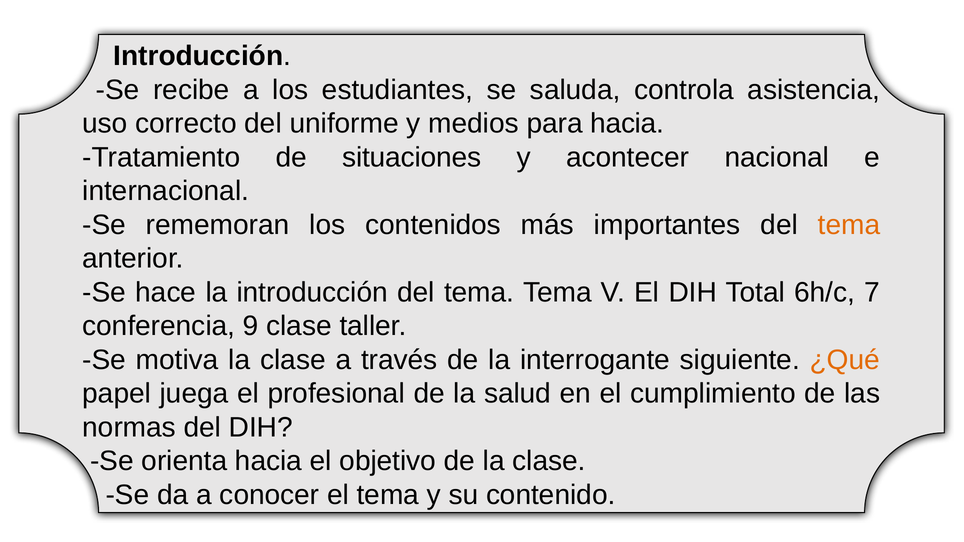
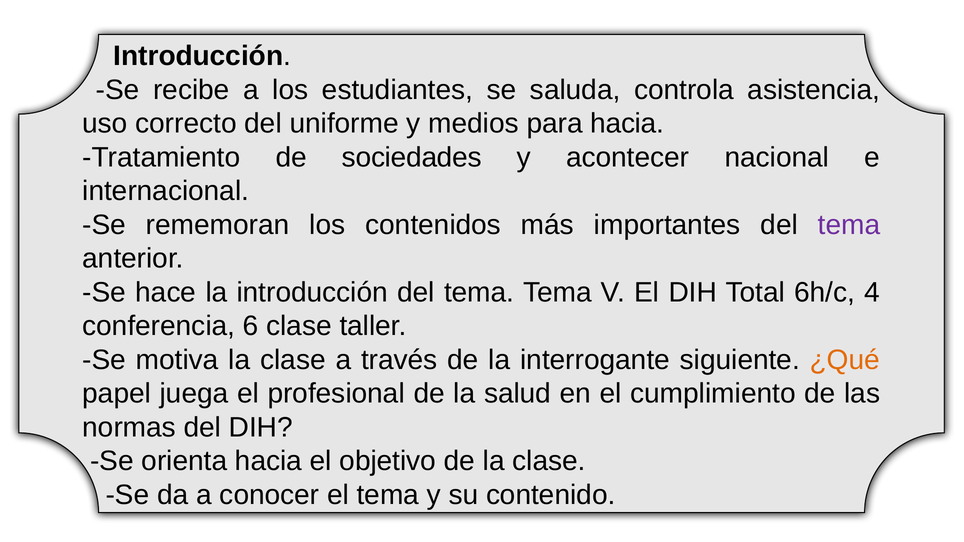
situaciones: situaciones -> sociedades (412, 157)
tema colour: orange -> purple (849, 225)
7: 7 -> 4 (872, 292)
9: 9 -> 6 (251, 326)
